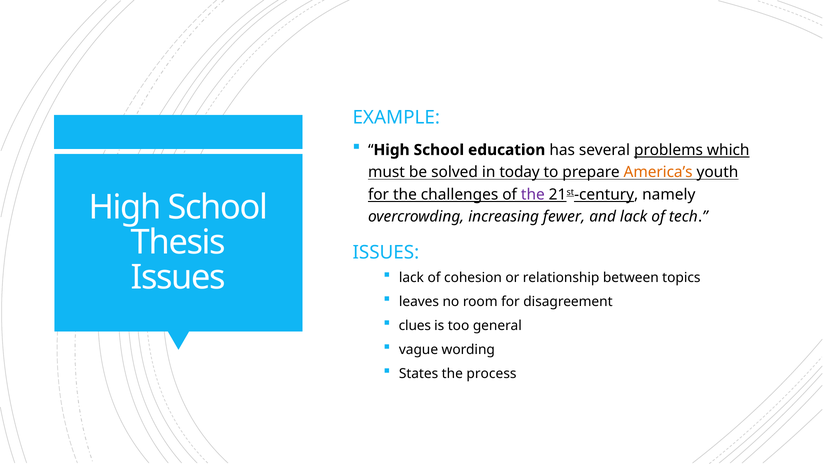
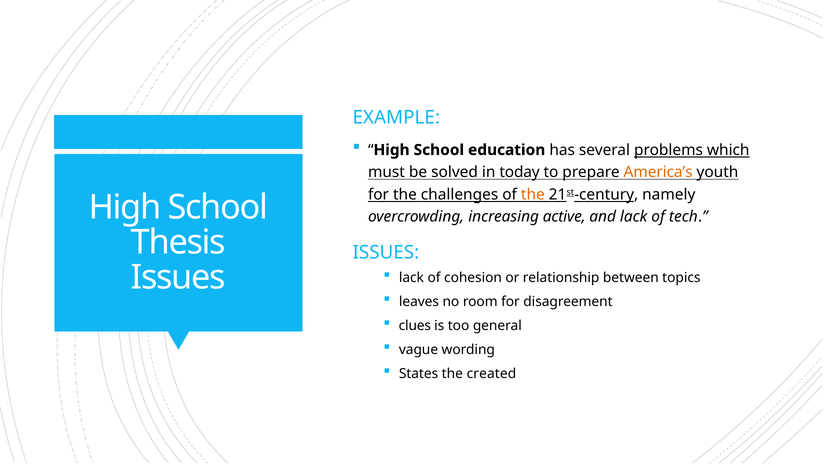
the colour: purple -> orange (533, 194)
fewer: fewer -> active (564, 217)
process: process -> created (491, 373)
